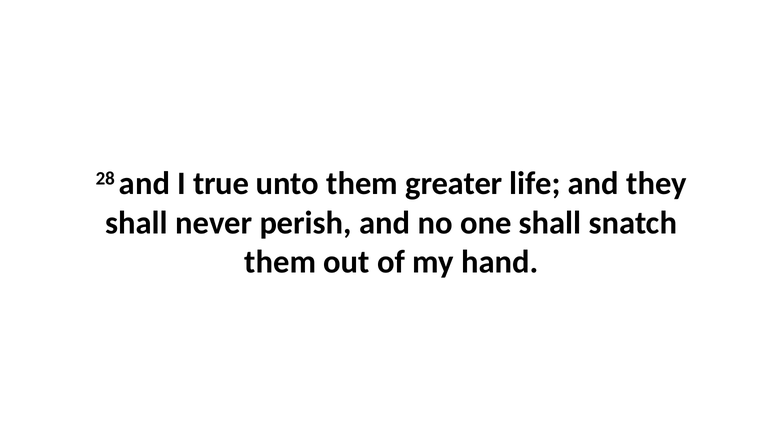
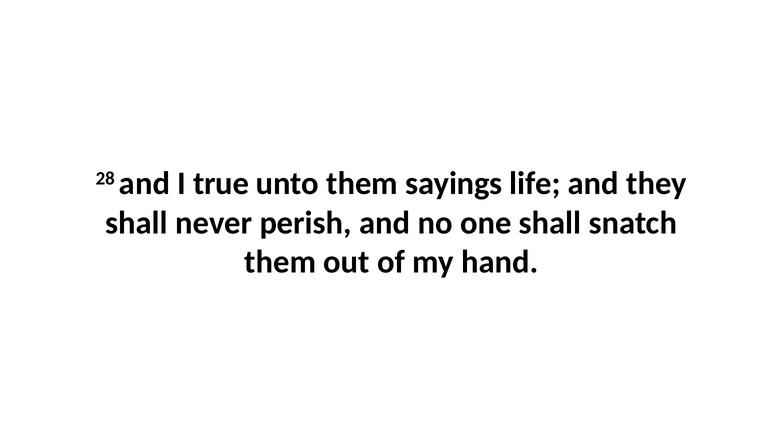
greater: greater -> sayings (454, 183)
